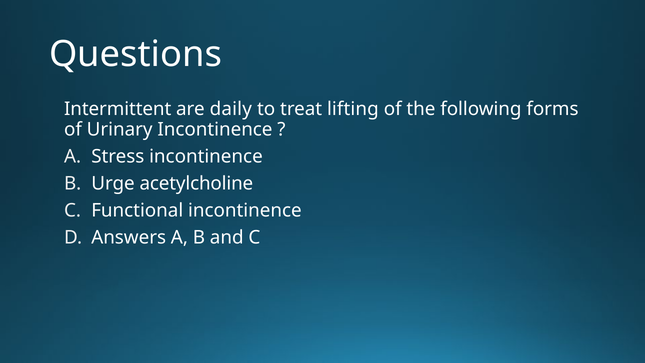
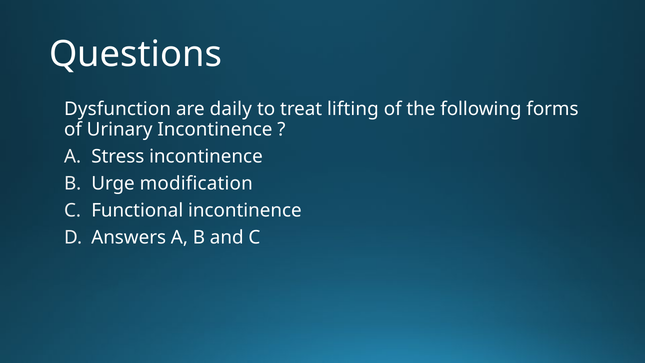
Intermittent: Intermittent -> Dysfunction (118, 109)
acetylcholine: acetylcholine -> modification (196, 183)
